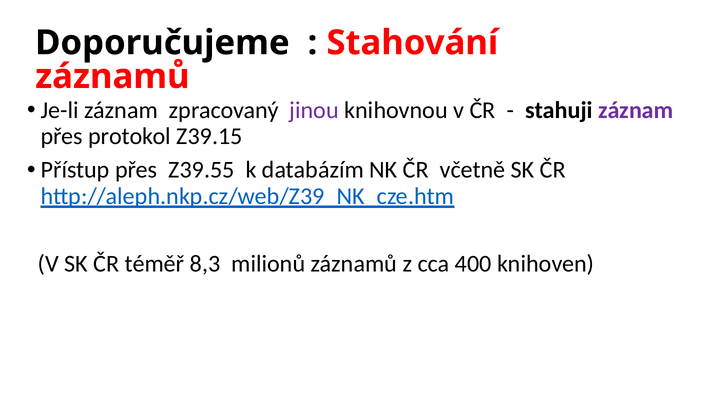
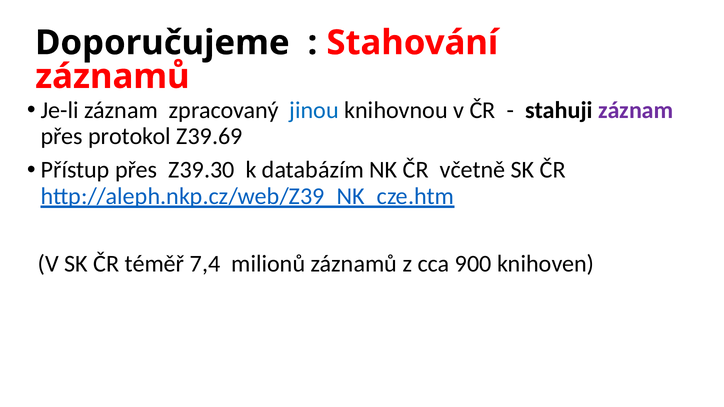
jinou colour: purple -> blue (314, 110)
Z39.15: Z39.15 -> Z39.69 (209, 136)
Z39.55: Z39.55 -> Z39.30 (201, 170)
8,3: 8,3 -> 7,4 (205, 264)
400: 400 -> 900 (473, 264)
